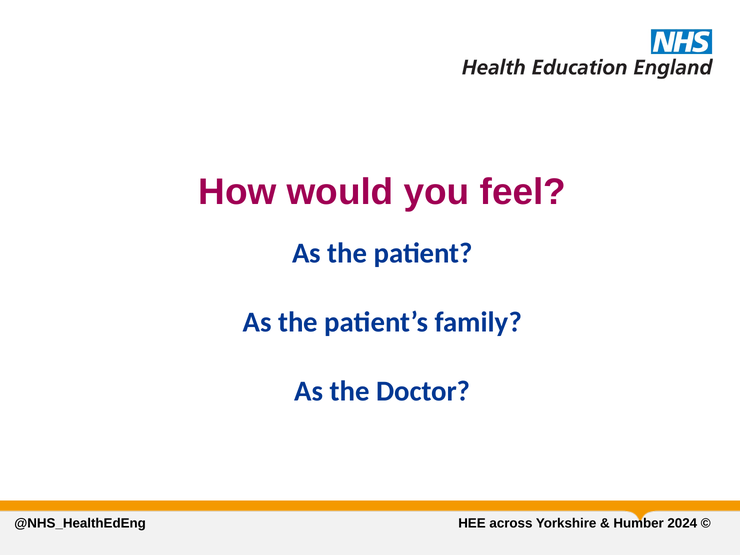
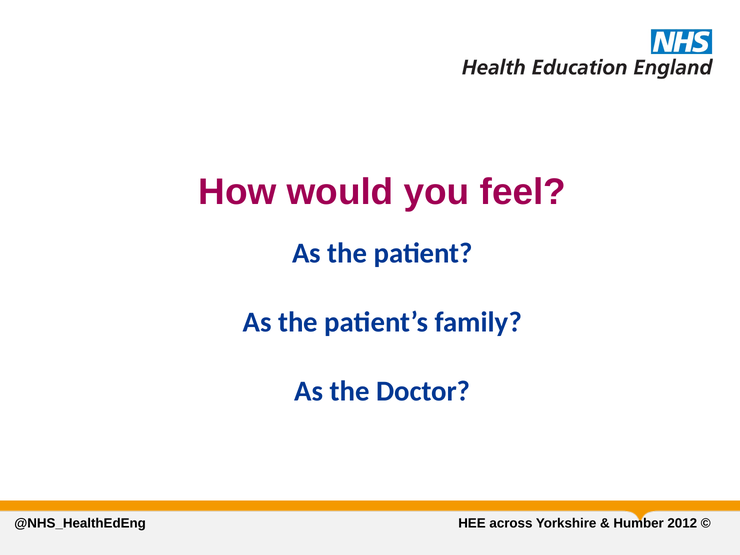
2024: 2024 -> 2012 (682, 523)
